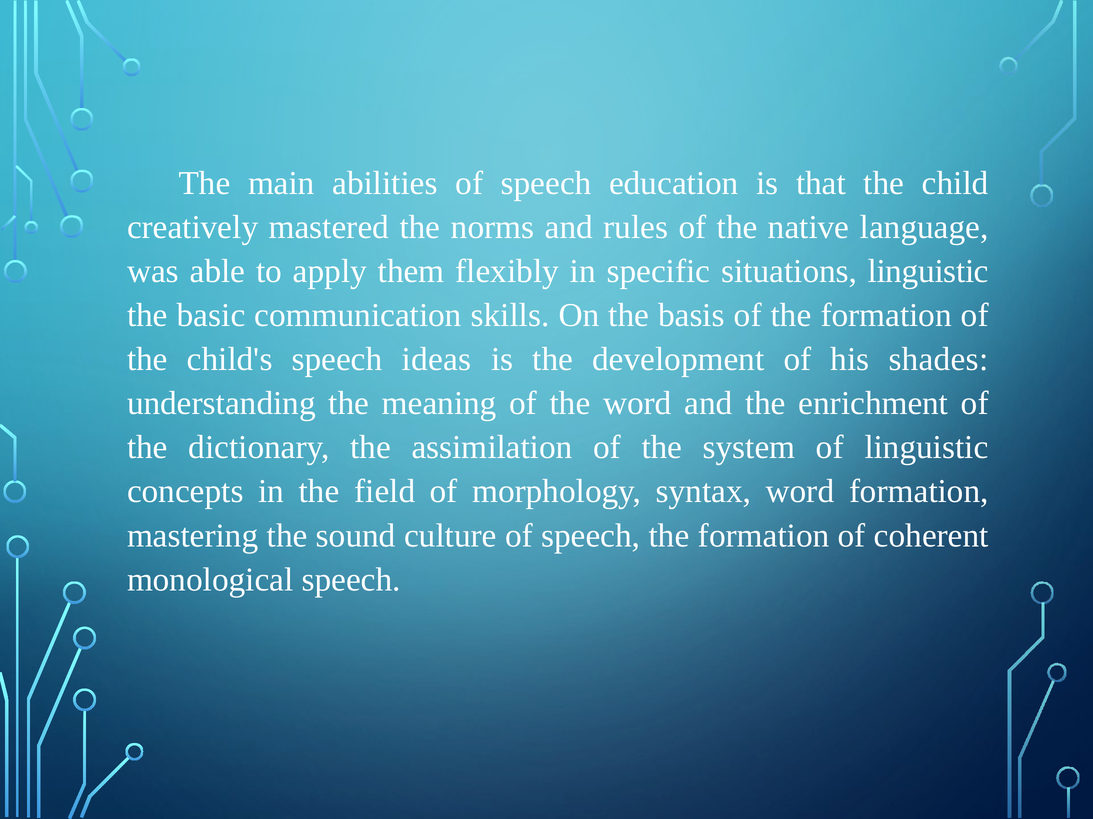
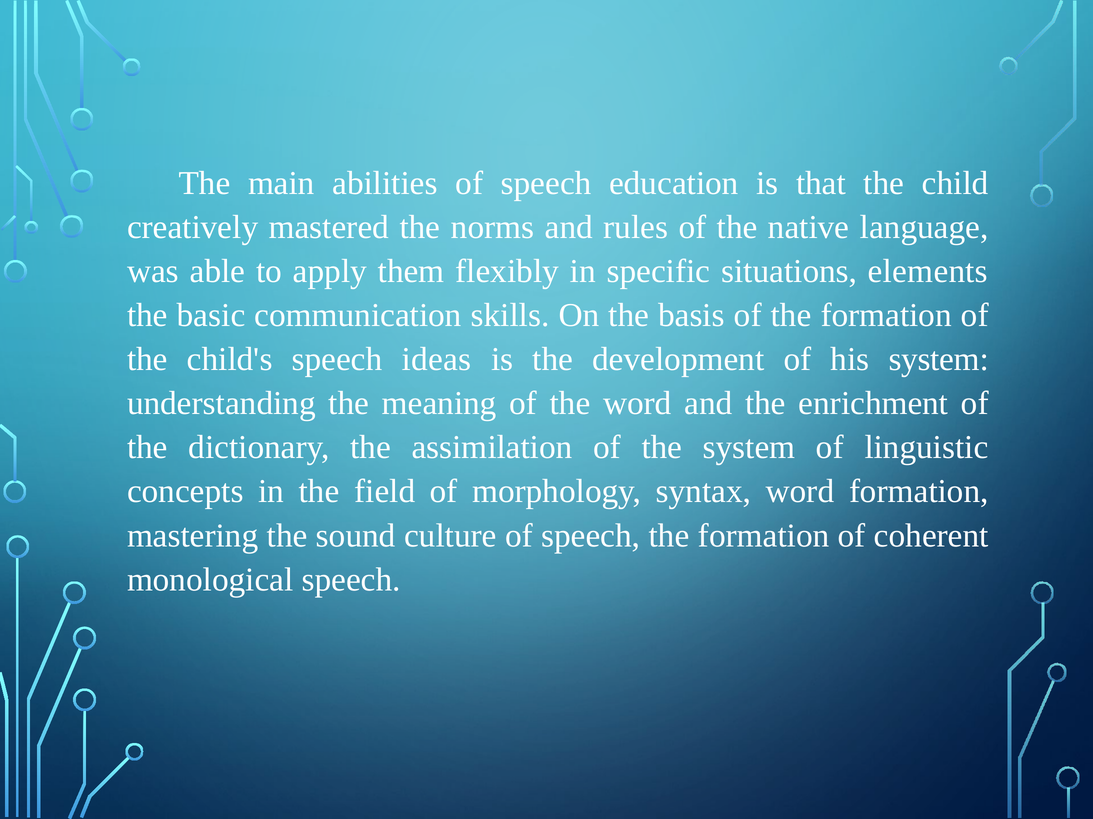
situations linguistic: linguistic -> elements (928, 272)
his shades: shades -> system (939, 360)
